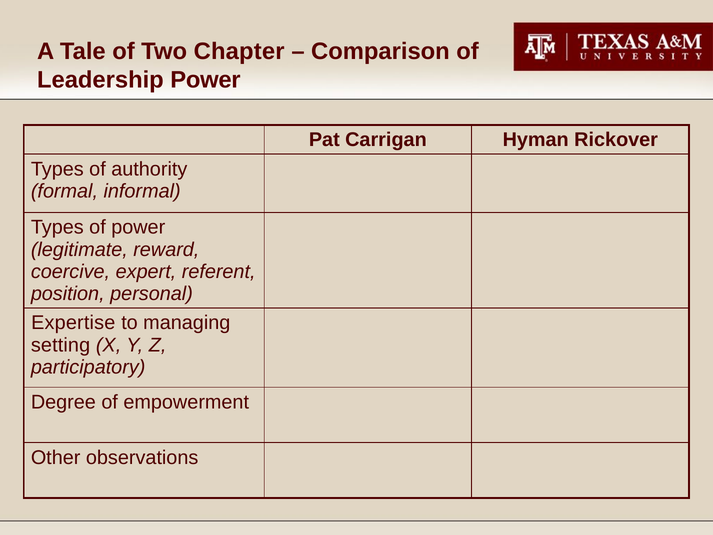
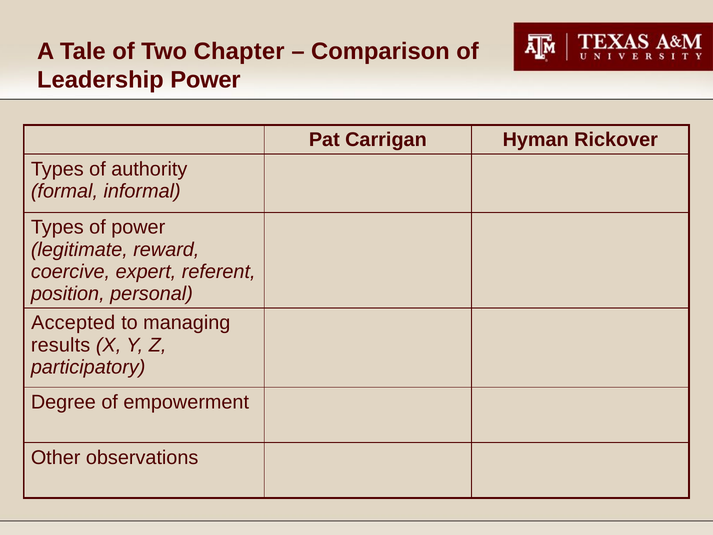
Expertise: Expertise -> Accepted (73, 323)
setting: setting -> results (61, 345)
